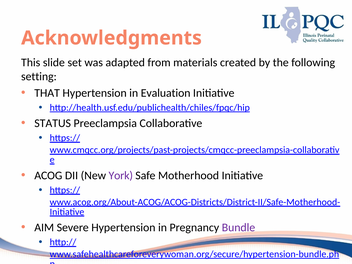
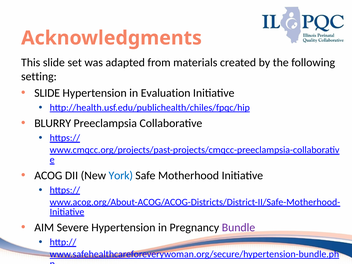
THAT: THAT -> SLIDE (47, 93)
STATUS: STATUS -> BLURRY (53, 123)
York colour: purple -> blue (121, 175)
